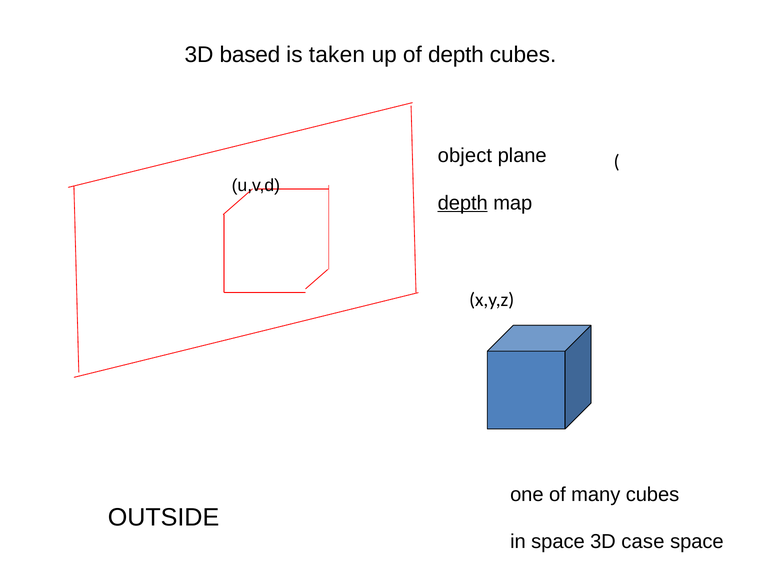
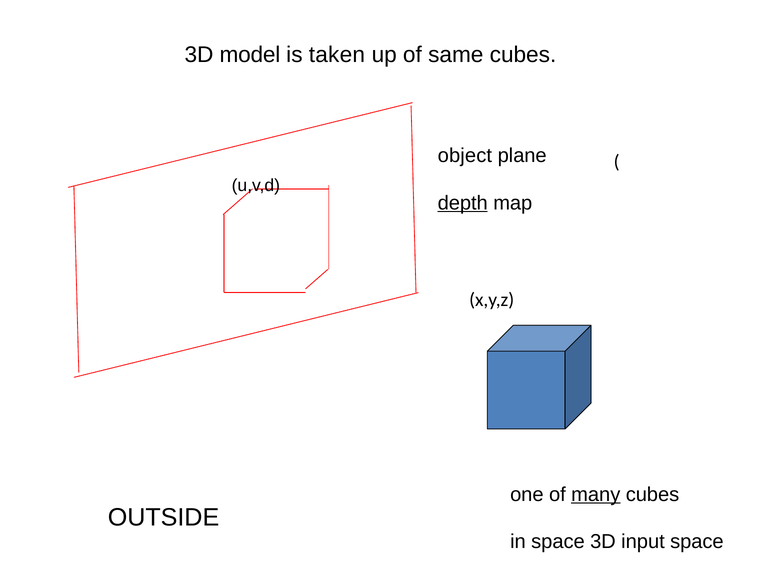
based: based -> model (250, 55)
of depth: depth -> same (456, 55)
many underline: none -> present (596, 494)
case: case -> input (643, 542)
